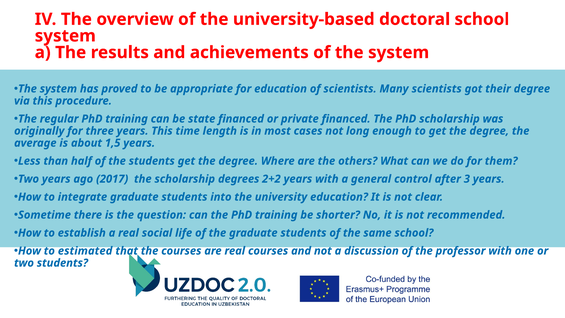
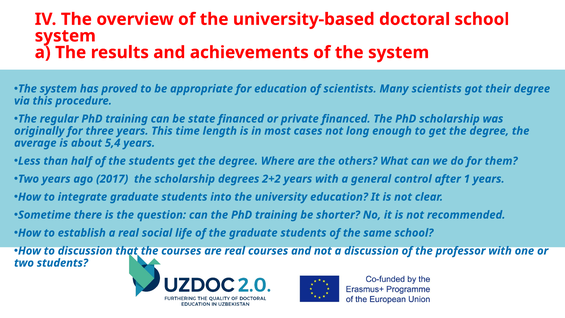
1,5: 1,5 -> 5,4 (113, 143)
3: 3 -> 1 (467, 179)
to estimated: estimated -> discussion (85, 251)
